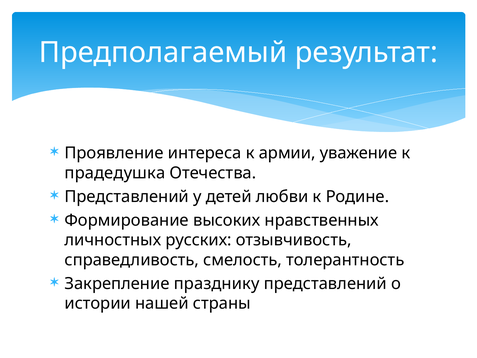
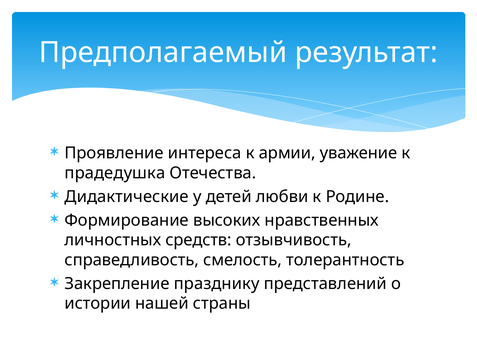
Представлений: Представлений -> Дидактические (127, 197)
русских: русских -> средств (199, 240)
